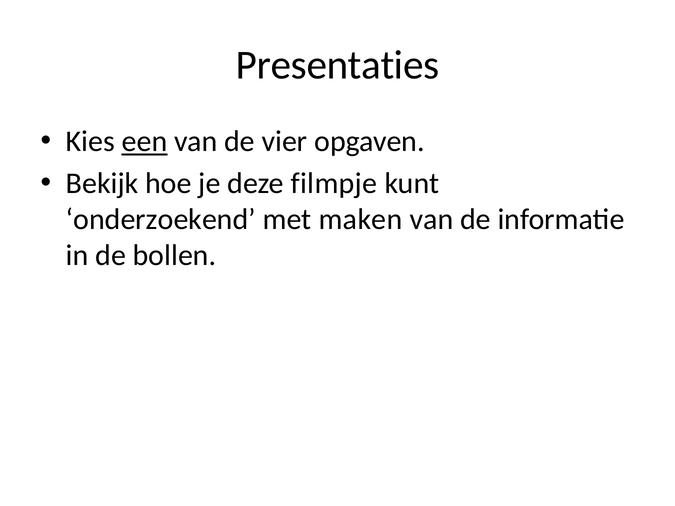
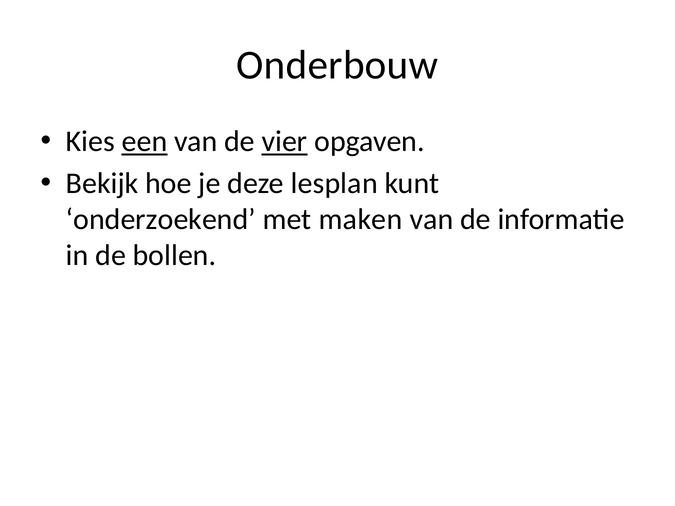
Presentaties: Presentaties -> Onderbouw (337, 65)
vier underline: none -> present (285, 142)
filmpje: filmpje -> lesplan (334, 184)
